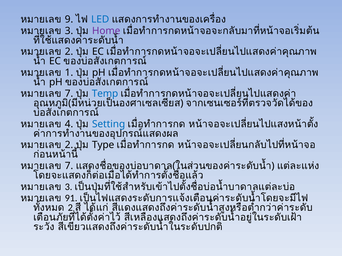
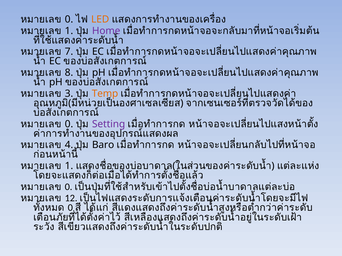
9: 9 -> 0 (69, 19)
LED colour: blue -> orange (100, 19)
3: 3 -> 1 (69, 31)
2: 2 -> 7 (69, 52)
1: 1 -> 8 (69, 73)
7: 7 -> 3 (69, 94)
Temp colour: blue -> orange (105, 94)
4: 4 -> 0 (69, 124)
Setting colour: blue -> purple (109, 124)
2: 2 -> 4 (69, 145)
Type: Type -> Baro (103, 145)
7: 7 -> 1 (69, 166)
3: 3 -> 0 (69, 187)
91: 91 -> 12 (71, 199)
2: 2 -> 0 (70, 208)
